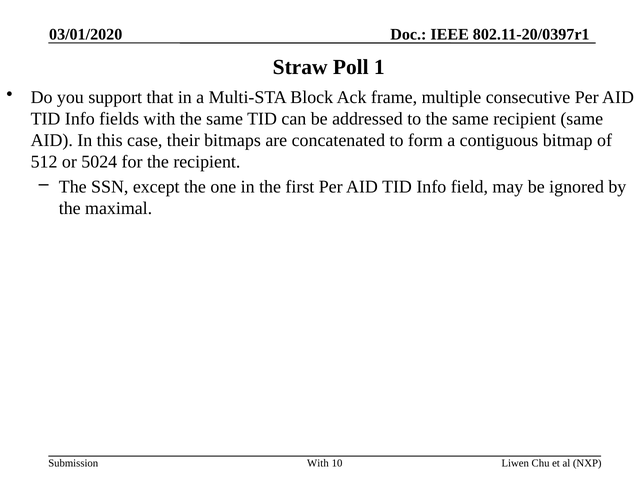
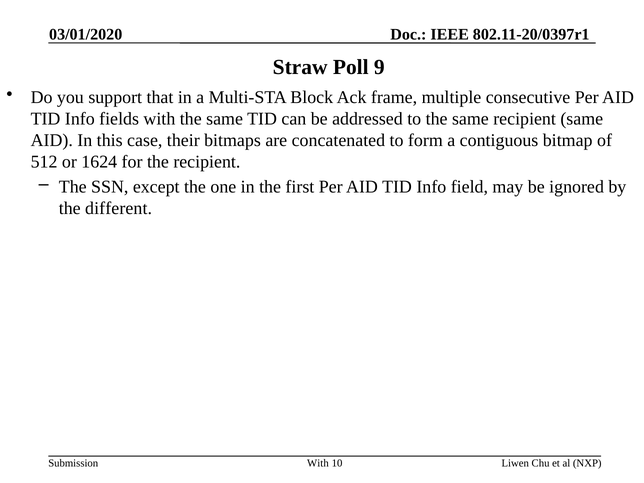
1: 1 -> 9 (379, 67)
5024: 5024 -> 1624 (99, 162)
maximal: maximal -> different (119, 208)
